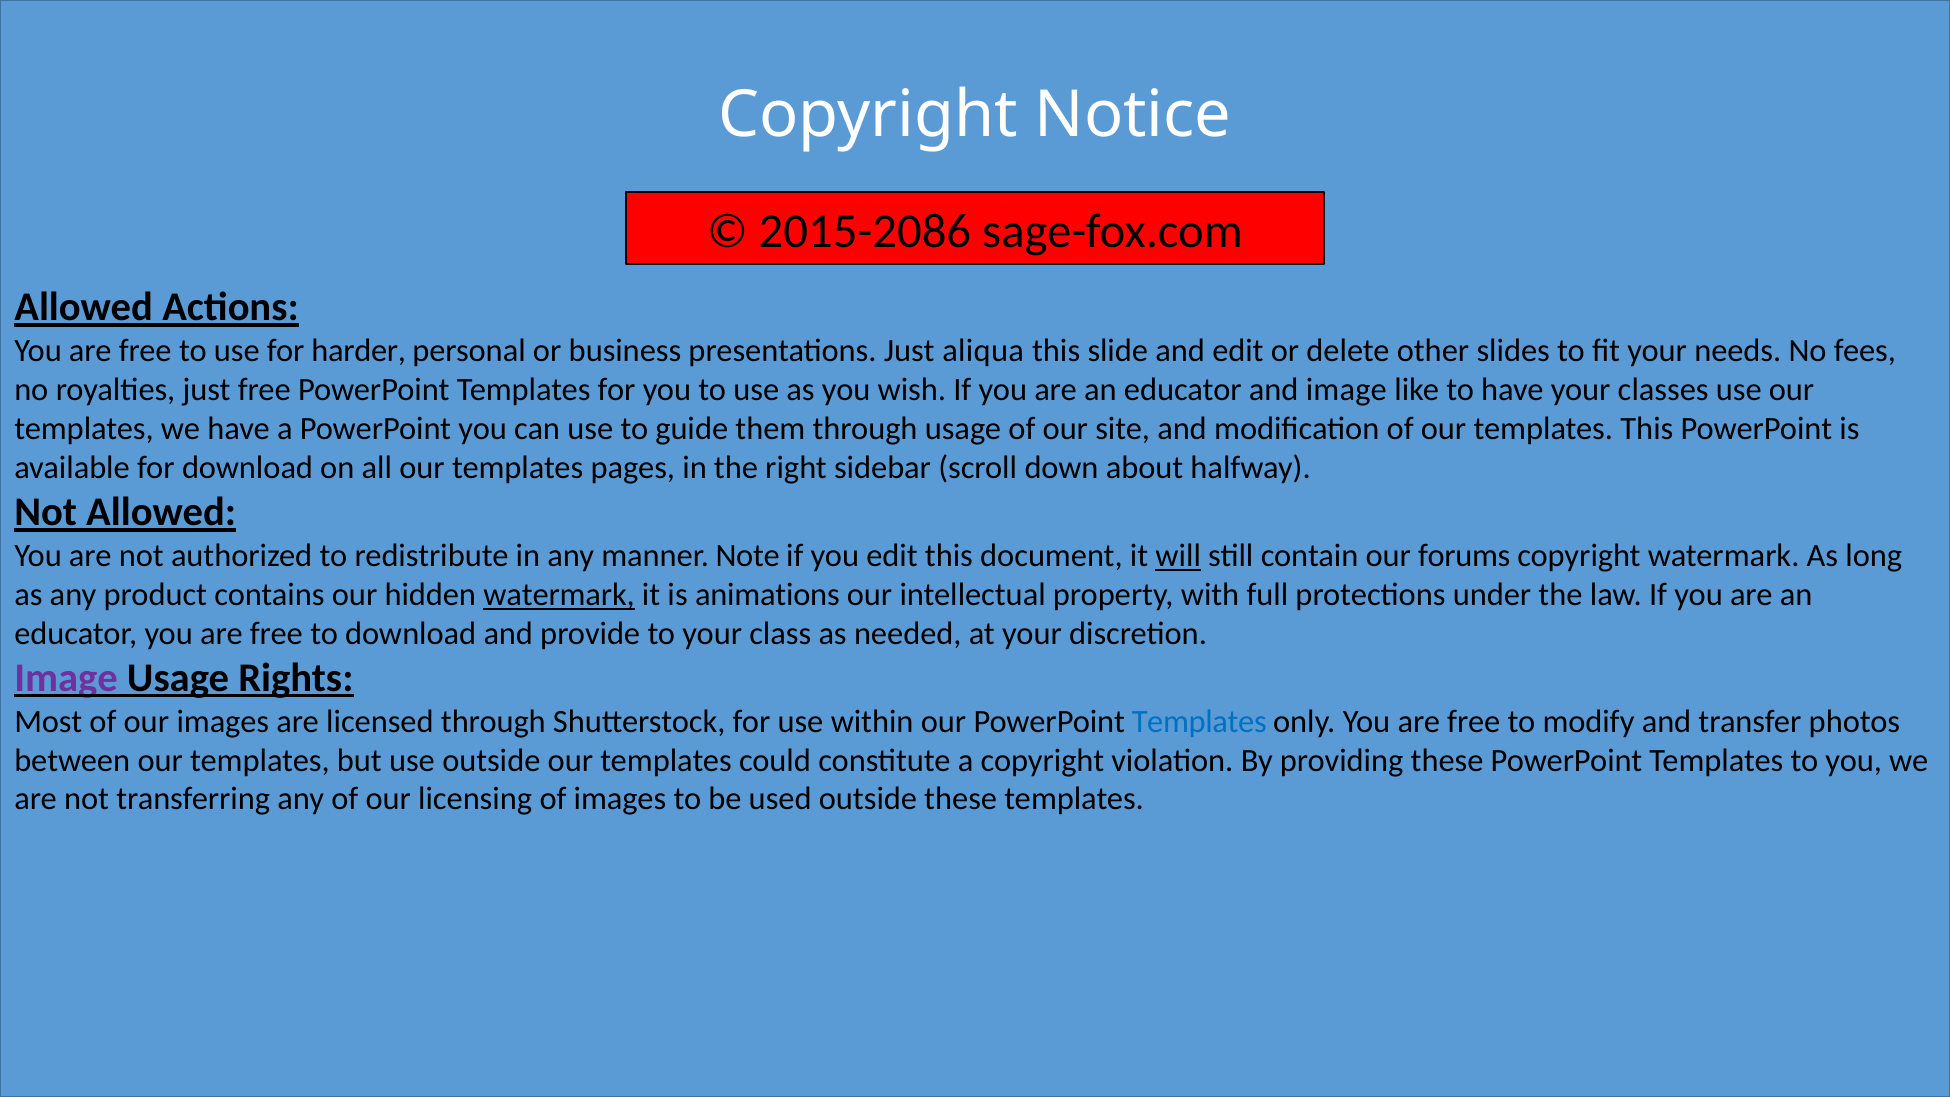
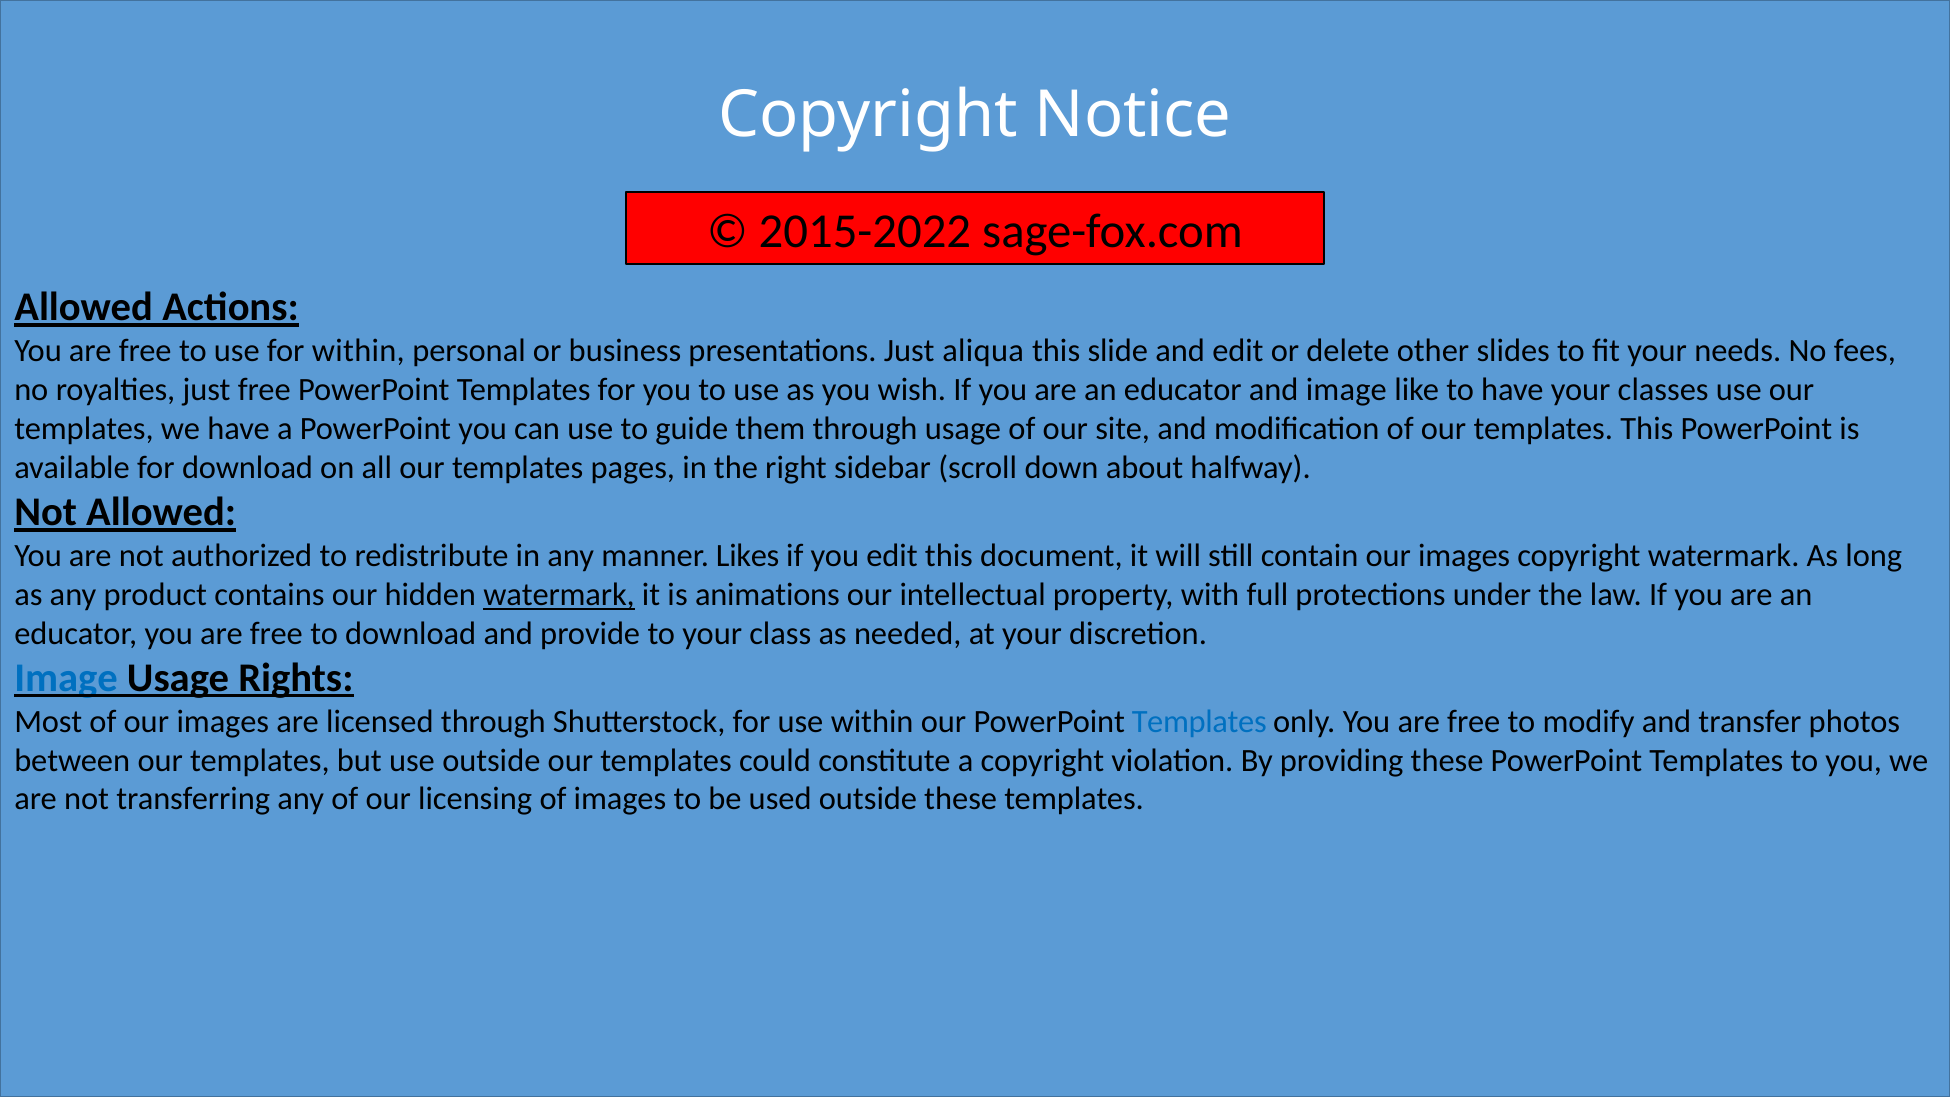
2015-2086: 2015-2086 -> 2015-2022 (865, 231)
for harder: harder -> within (358, 351)
Note: Note -> Likes (748, 556)
will underline: present -> none (1178, 556)
contain our forums: forums -> images (1464, 556)
Image colour: purple -> blue (66, 678)
